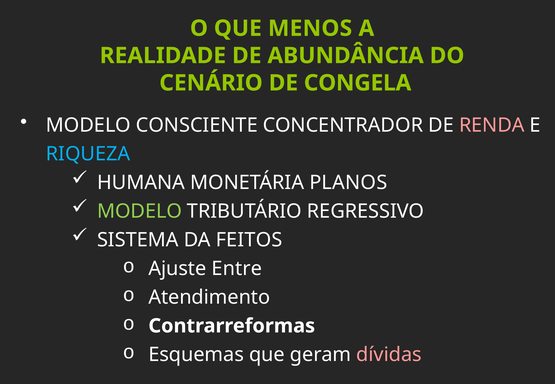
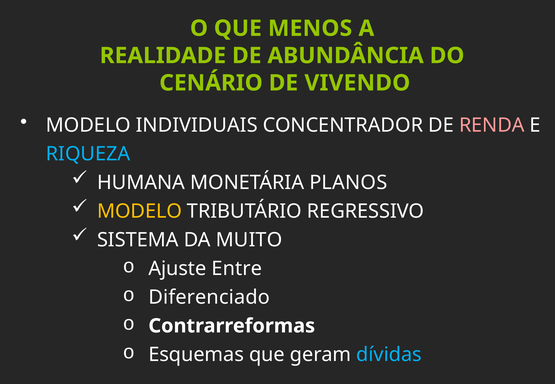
CONGELA: CONGELA -> VIVENDO (357, 83)
CONSCIENTE: CONSCIENTE -> INDIVIDUAIS (197, 125)
MODELO colour: light green -> yellow (140, 211)
FEITOS: FEITOS -> MUITO (249, 240)
Atendimento: Atendimento -> Diferenciado (209, 297)
dívidas colour: pink -> light blue (389, 355)
